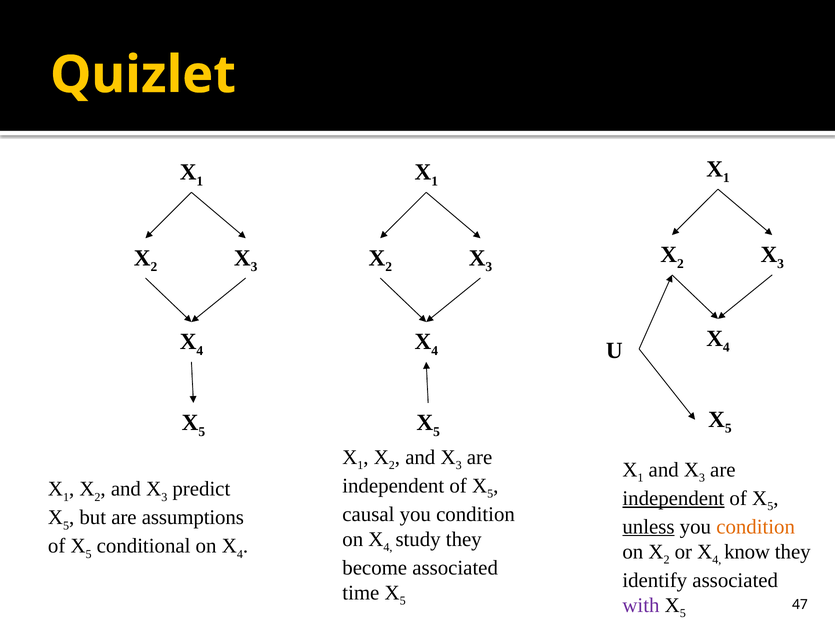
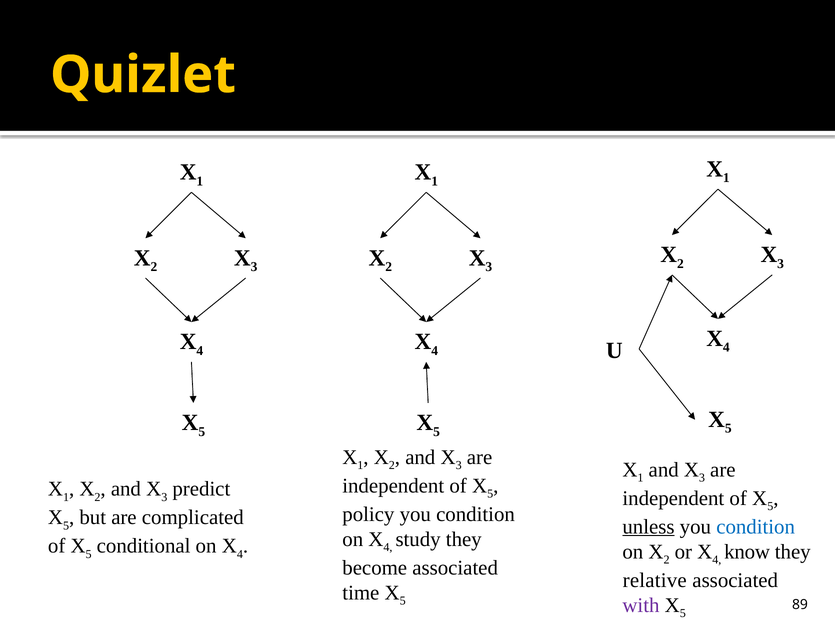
independent underline: present -> none (673, 498)
causal: causal -> policy (368, 514)
assumptions: assumptions -> complicated (193, 518)
condition colour: orange -> blue (756, 527)
identify: identify -> relative (655, 580)
47: 47 -> 89 (800, 605)
